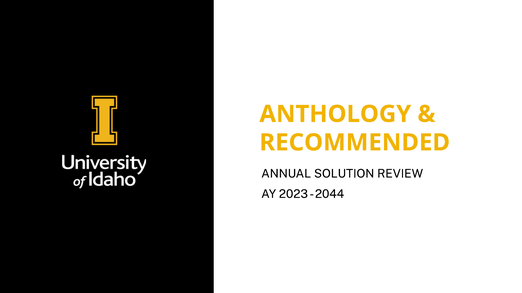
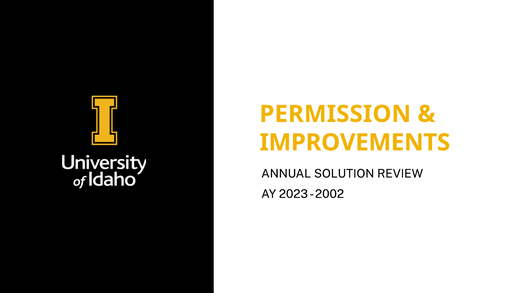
ANTHOLOGY: ANTHOLOGY -> PERMISSION (335, 114)
RECOMMENDED: RECOMMENDED -> IMPROVEMENTS (355, 143)
2044: 2044 -> 2002 (330, 194)
